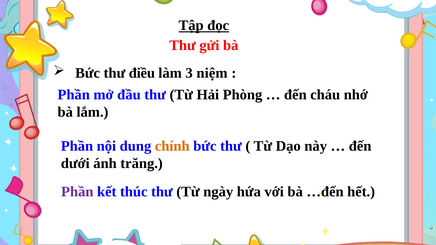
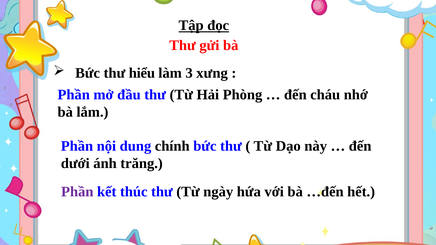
điều: điều -> hiểu (142, 73)
niệm: niệm -> xưng (212, 73)
chính colour: orange -> black (172, 146)
